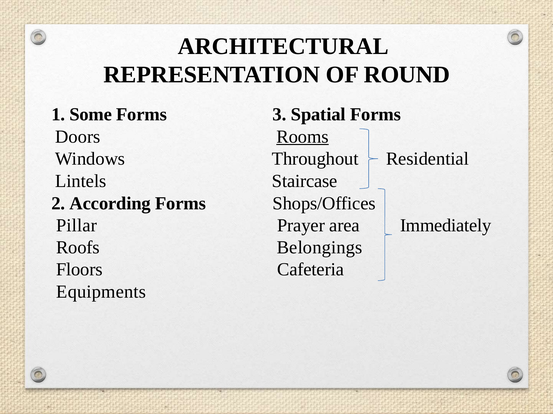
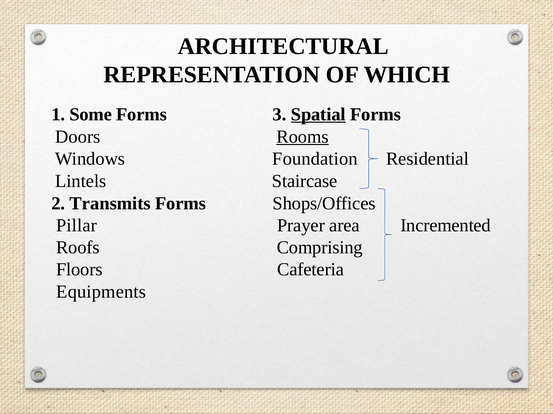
ROUND: ROUND -> WHICH (407, 75)
Spatial underline: none -> present (318, 114)
Throughout: Throughout -> Foundation (315, 159)
According: According -> Transmits (110, 204)
Immediately: Immediately -> Incremented (446, 226)
Belongings: Belongings -> Comprising (320, 248)
